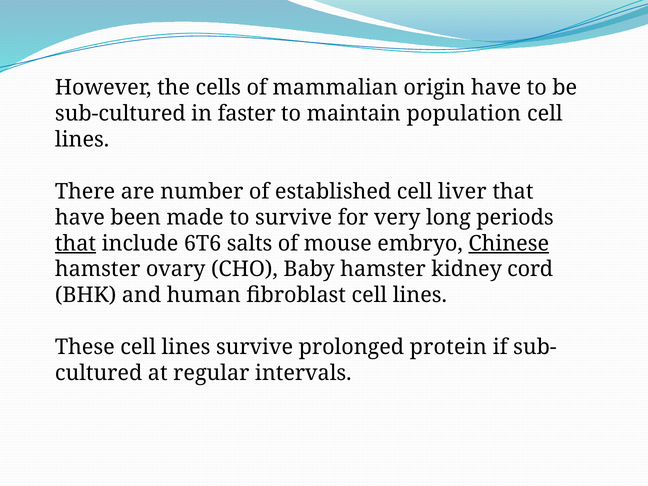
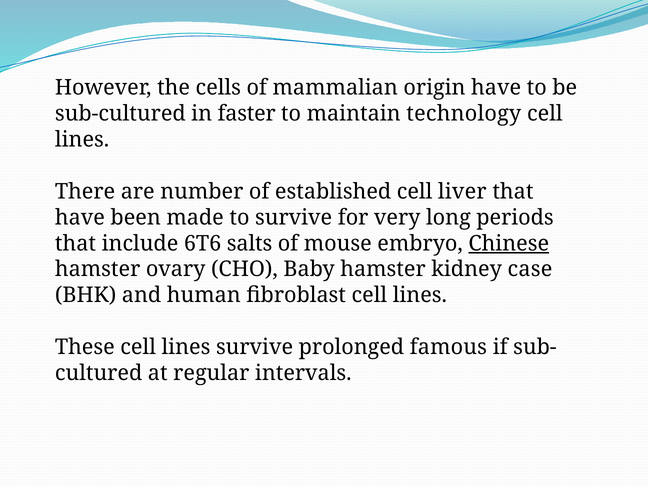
population: population -> technology (464, 114)
that underline: present -> none (76, 243)
cord: cord -> case (530, 269)
protein: protein -> famous (448, 347)
